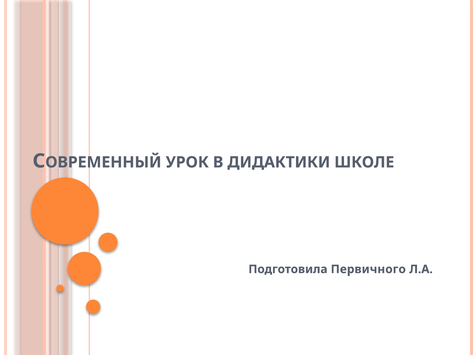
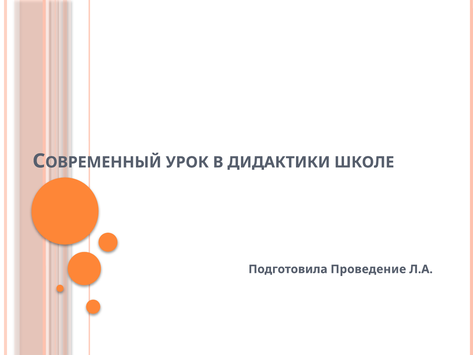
Первичного: Первичного -> Проведение (368, 269)
